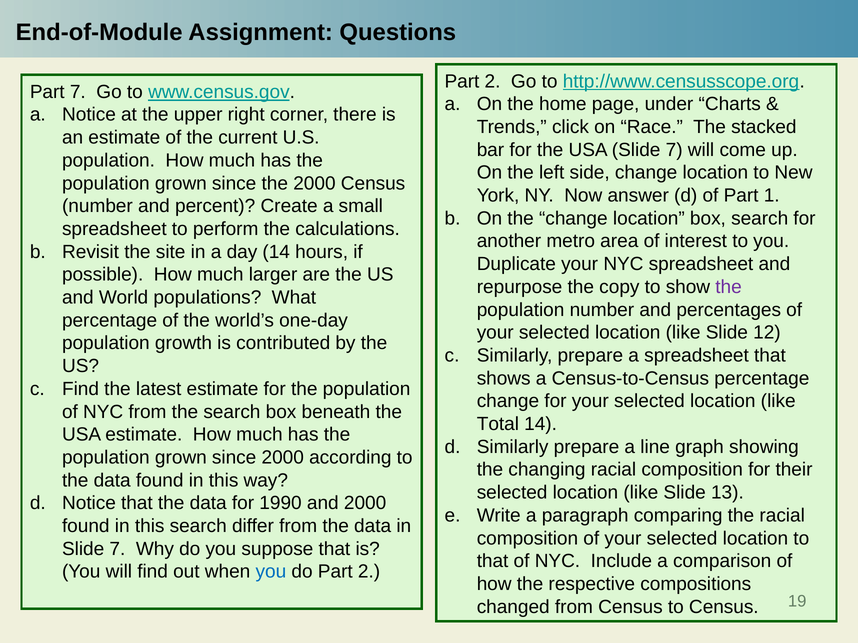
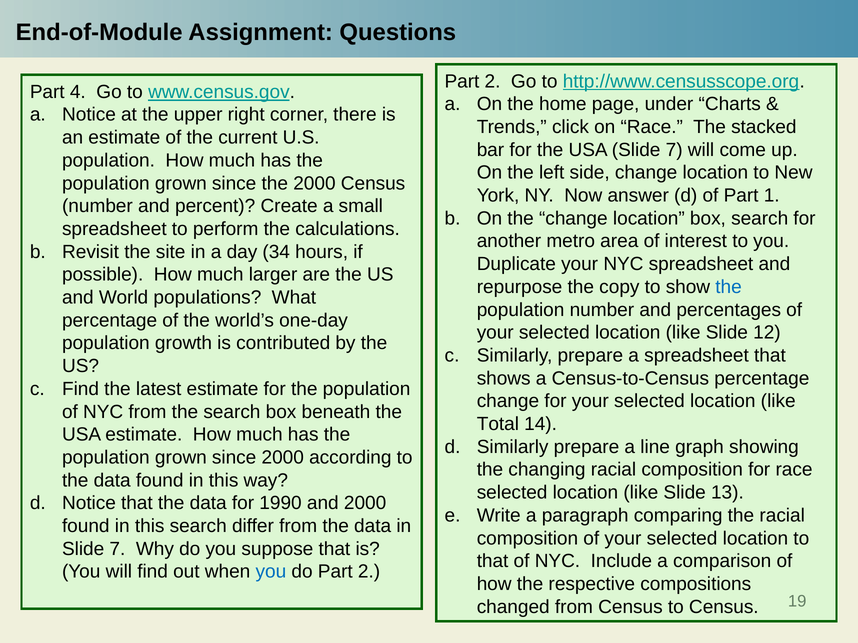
Part 7: 7 -> 4 (78, 92)
day 14: 14 -> 34 (276, 252)
the colour: purple -> blue (729, 287)
for their: their -> race (794, 470)
